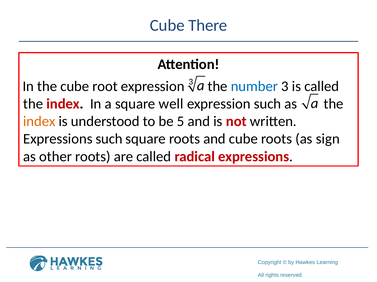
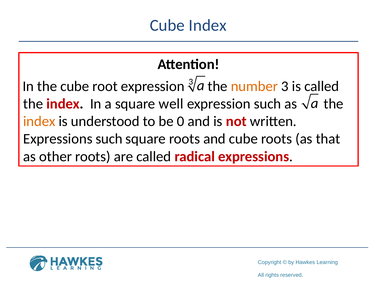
Cube There: There -> Index (208, 25)
number colour: blue -> orange (254, 86)
5: 5 -> 0 (181, 122)
sign: sign -> that (328, 139)
